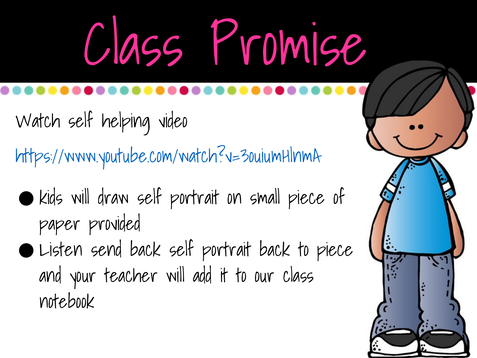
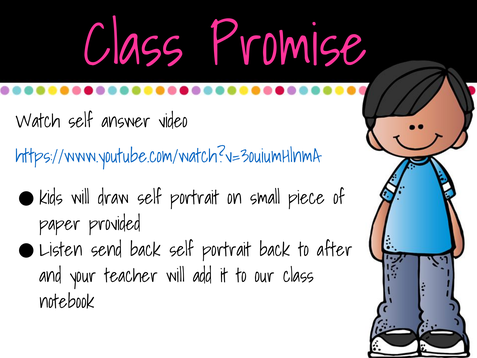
helping: helping -> answer (126, 121)
to piece: piece -> after (335, 250)
